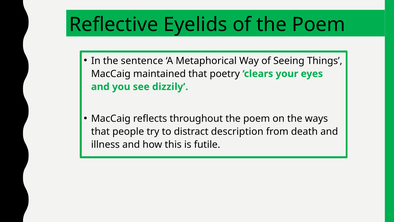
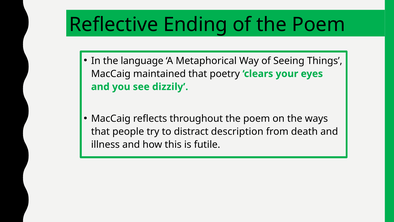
Eyelids: Eyelids -> Ending (195, 24)
sentence: sentence -> language (142, 61)
